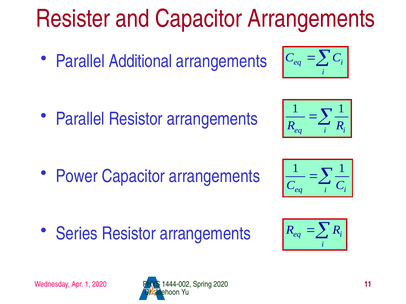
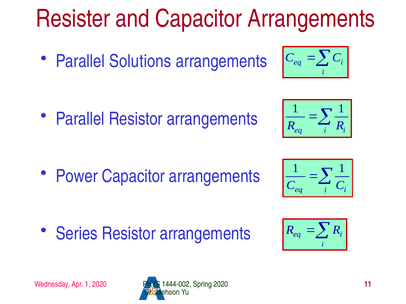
Additional: Additional -> Solutions (140, 61)
